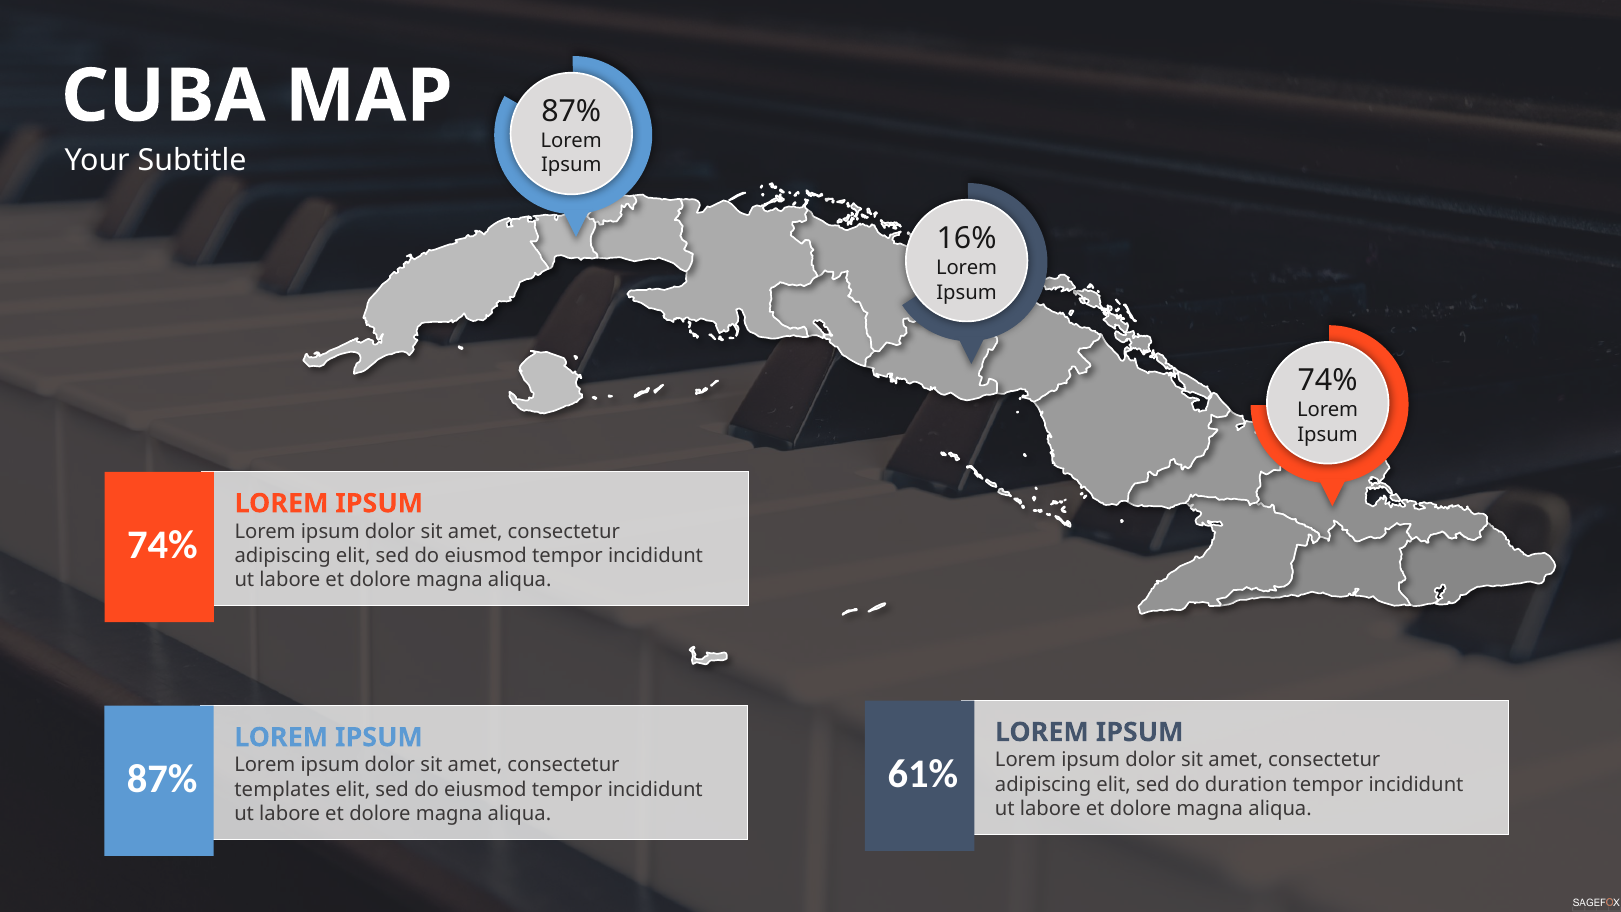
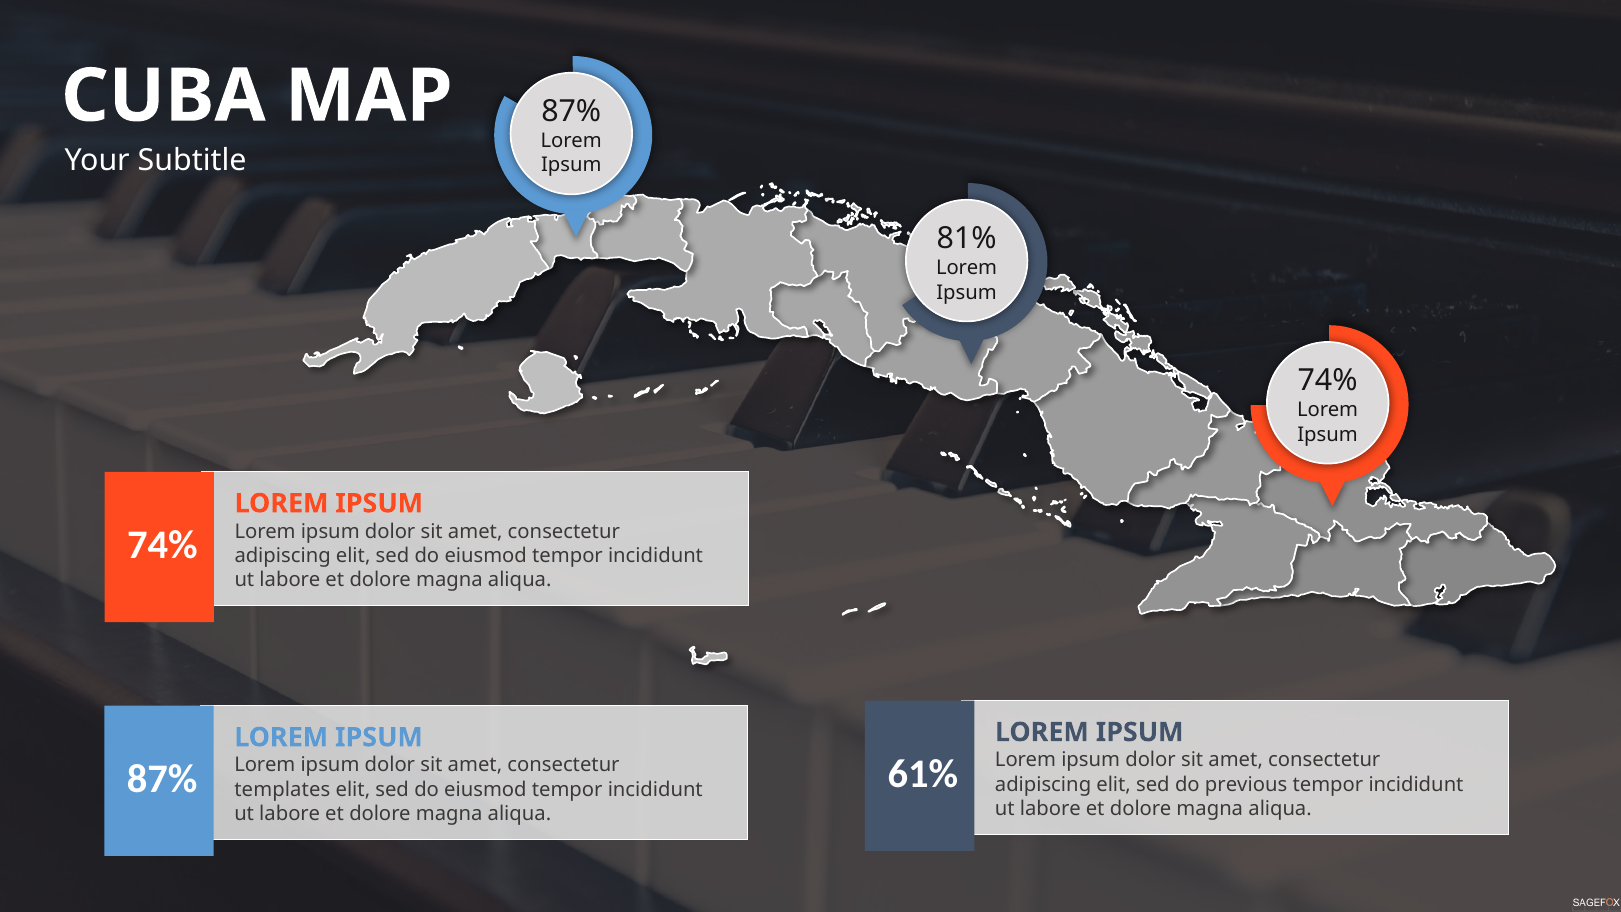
16%: 16% -> 81% (967, 238)
duration: duration -> previous (1246, 784)
